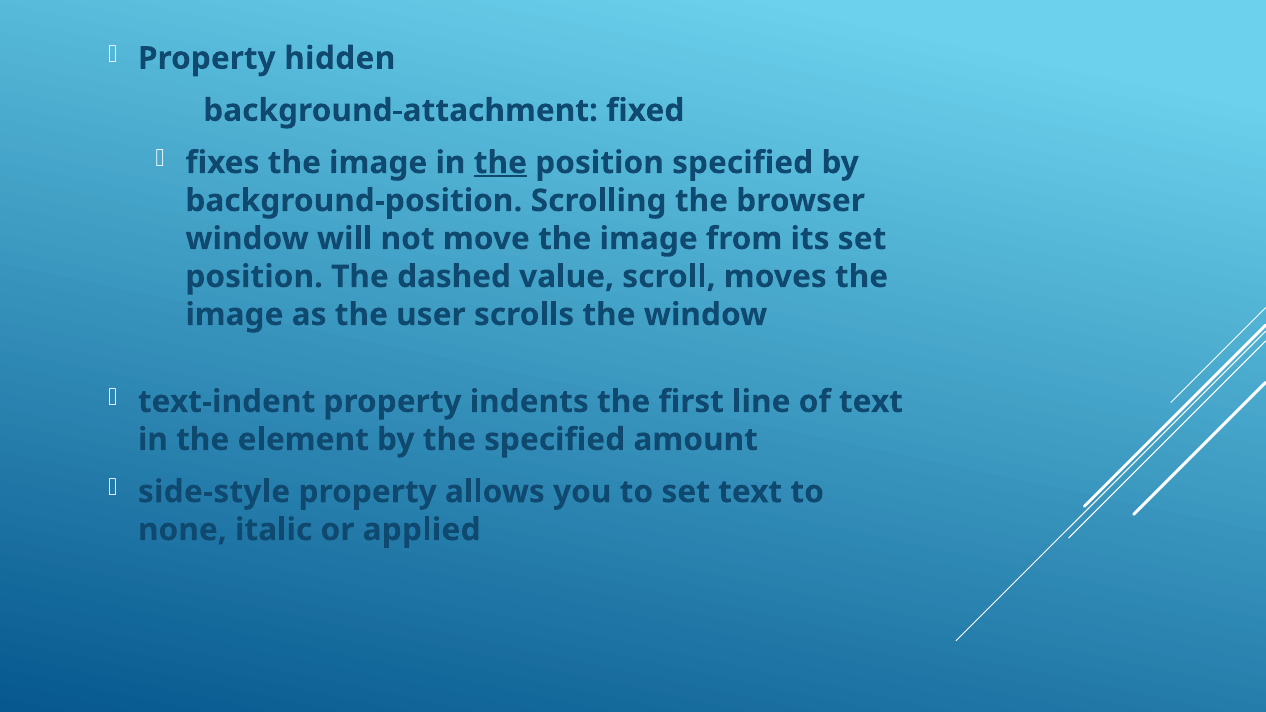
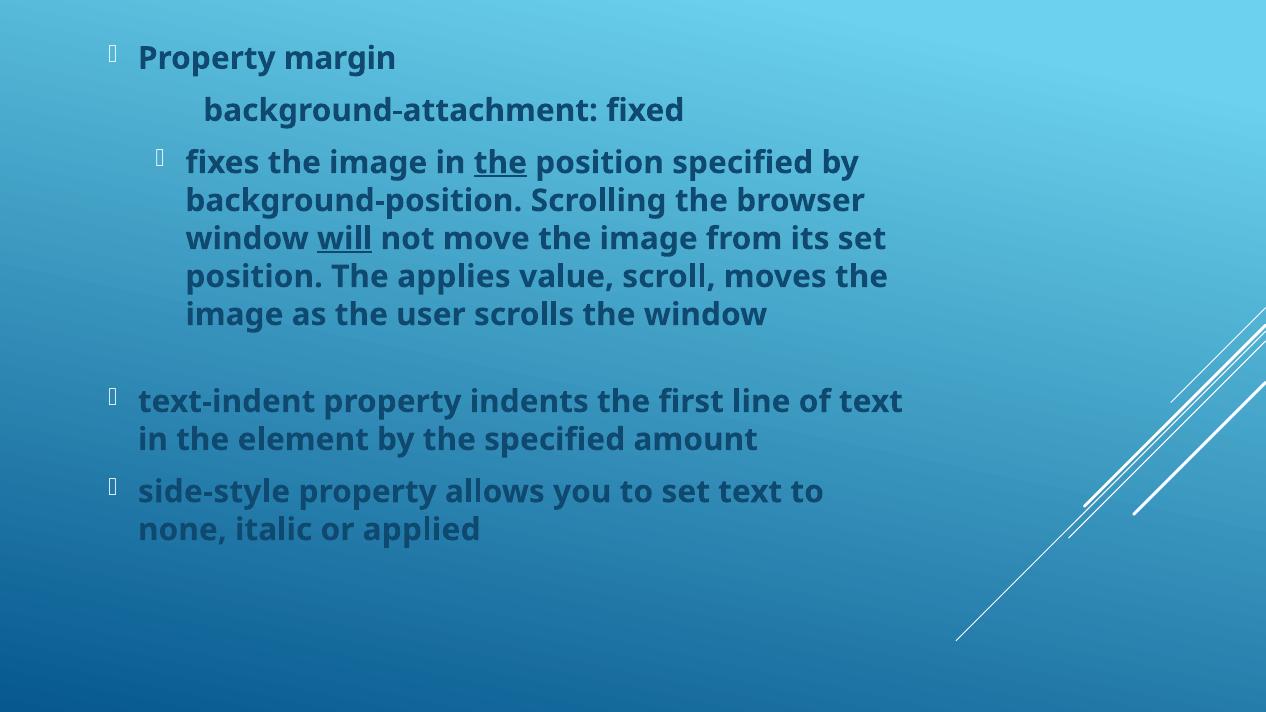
hidden: hidden -> margin (340, 58)
will underline: none -> present (345, 239)
dashed: dashed -> applies (454, 277)
